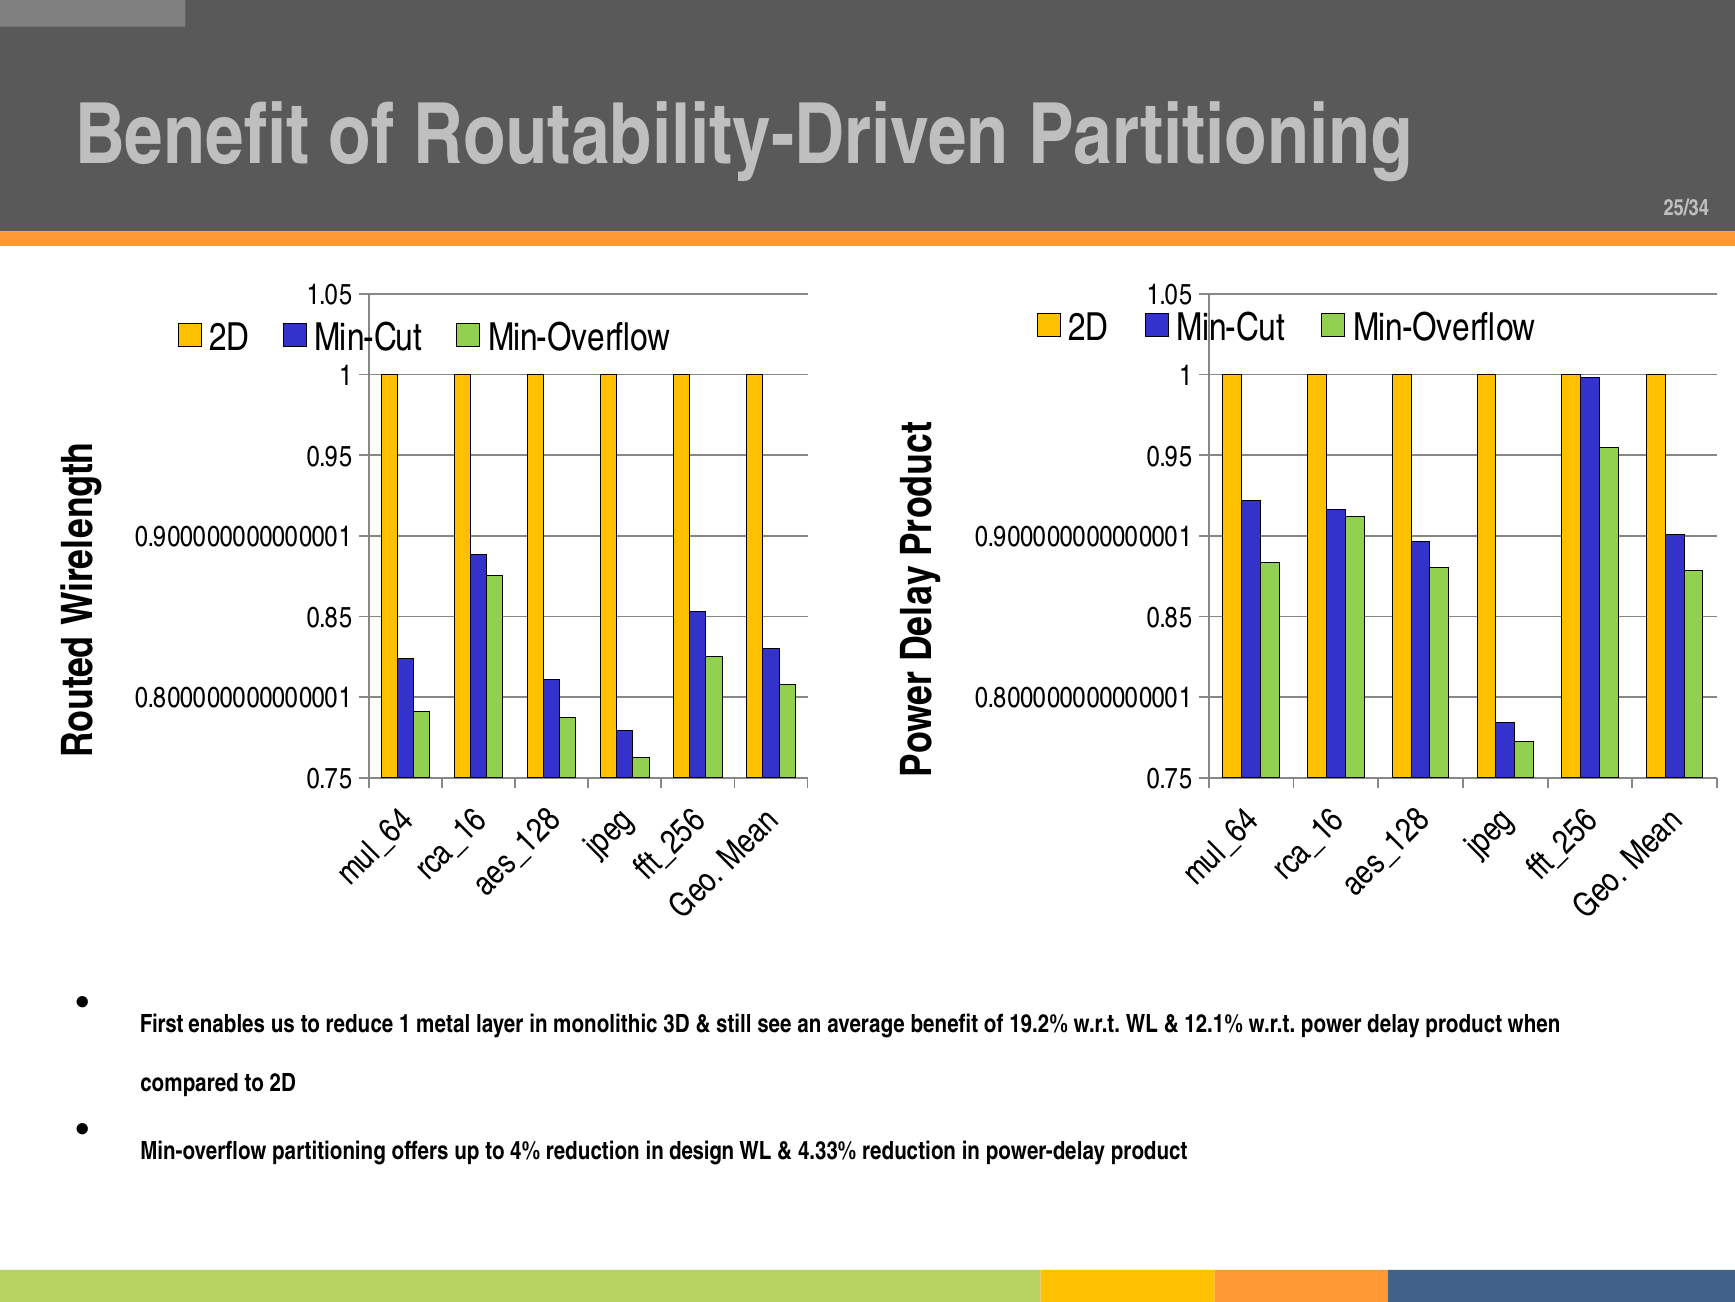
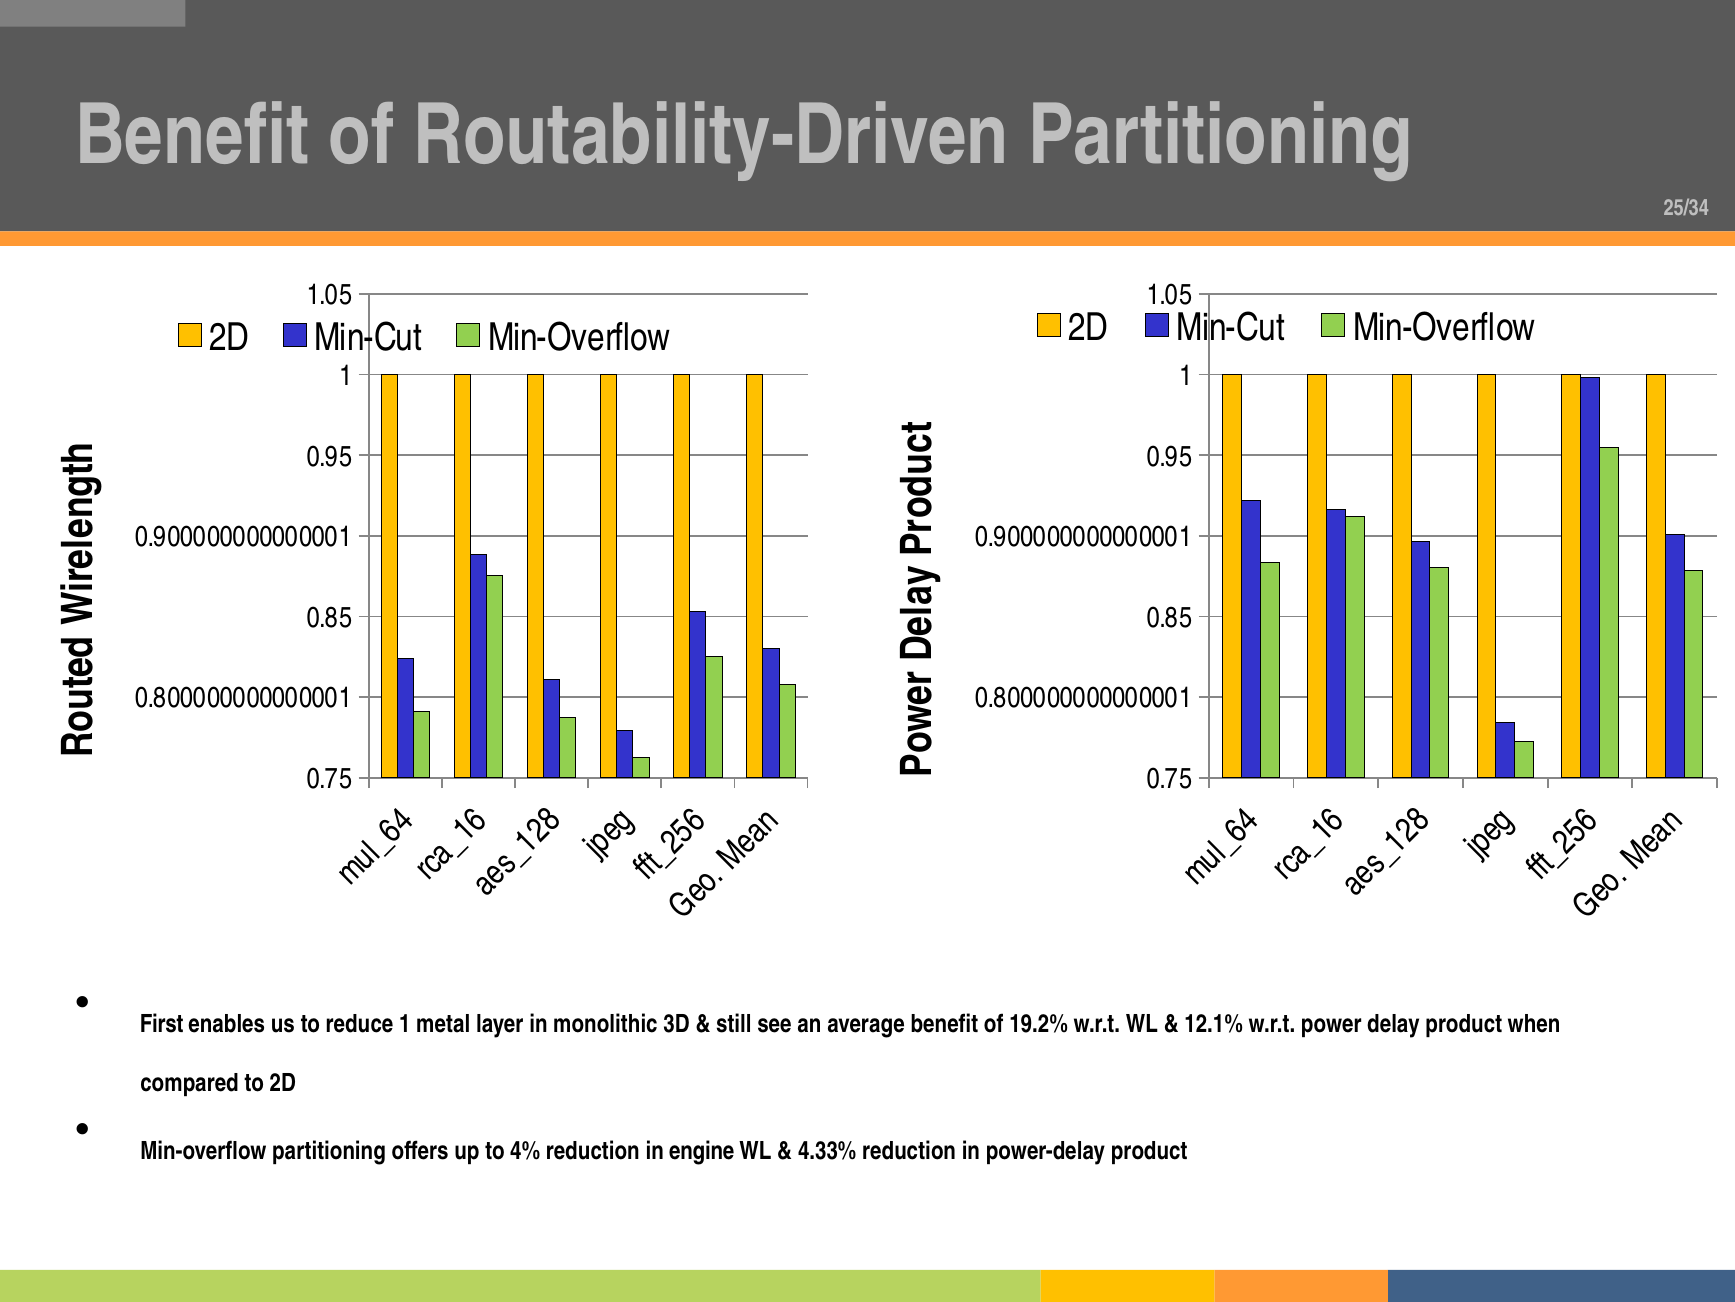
design: design -> engine (702, 1150)
